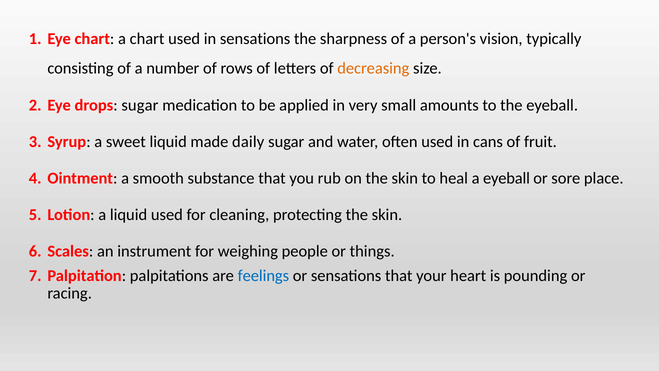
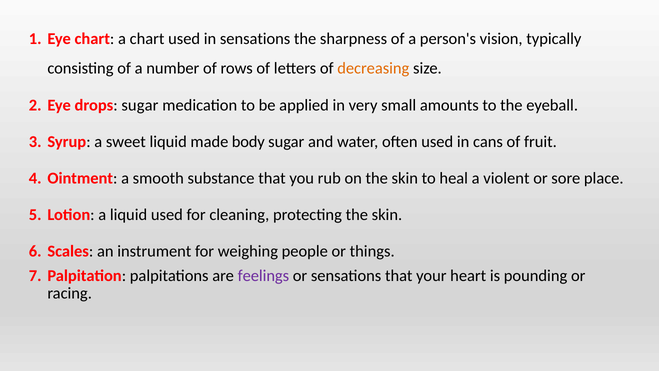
daily: daily -> body (248, 141)
a eyeball: eyeball -> violent (506, 178)
feelings colour: blue -> purple (263, 275)
